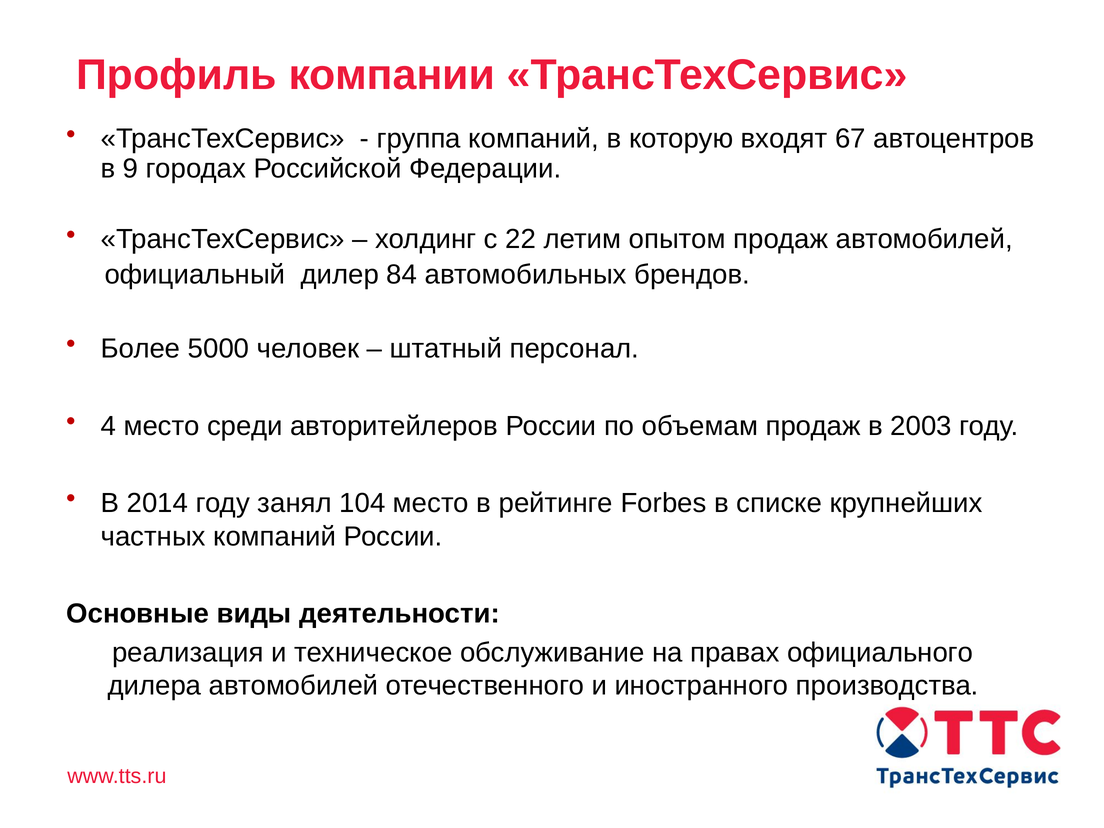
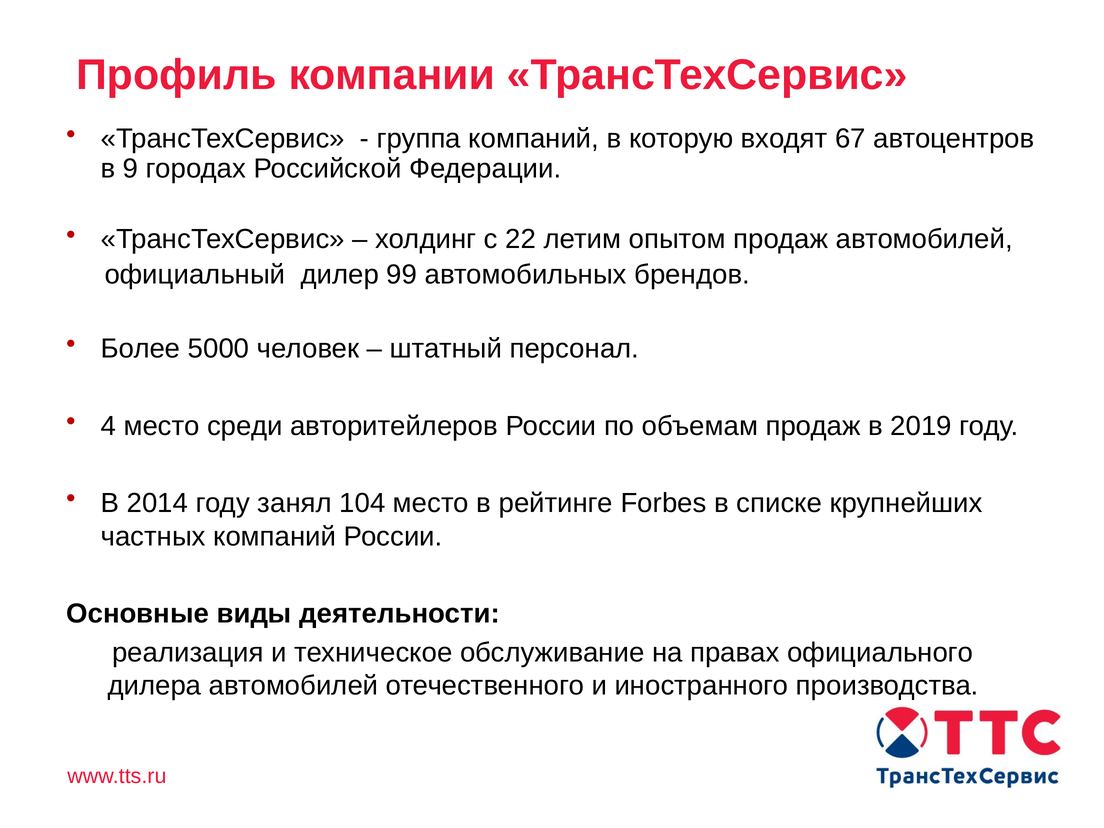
84: 84 -> 99 (402, 274)
2003: 2003 -> 2019 (921, 426)
